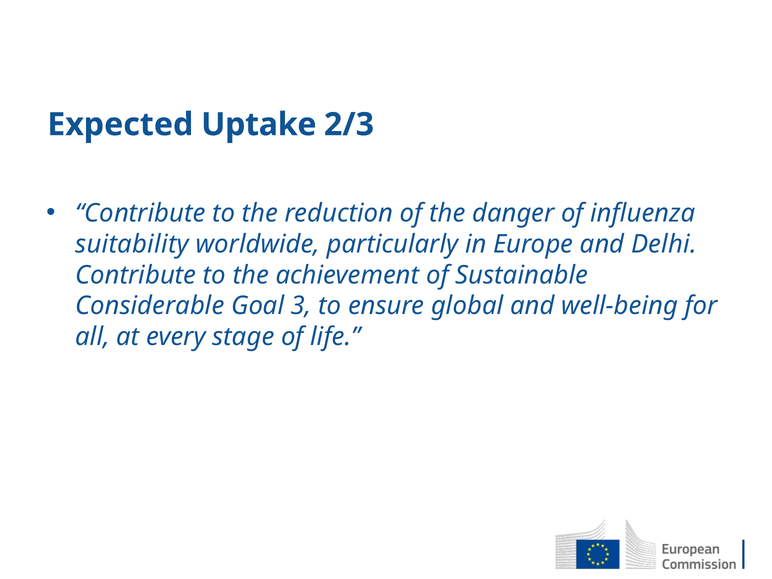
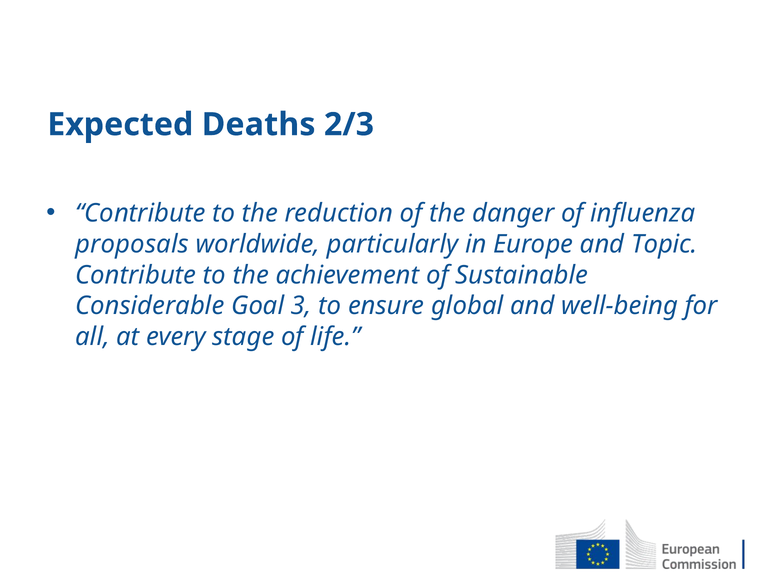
Uptake: Uptake -> Deaths (259, 125)
suitability: suitability -> proposals (132, 244)
Delhi: Delhi -> Topic (664, 244)
